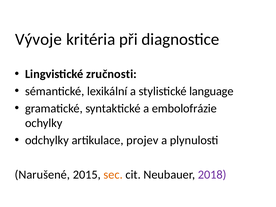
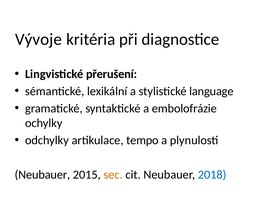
zručnosti: zručnosti -> přerušení (112, 74)
projev: projev -> tempo (142, 140)
Narušené: Narušené -> Neubauer (42, 175)
2018 colour: purple -> blue (212, 175)
